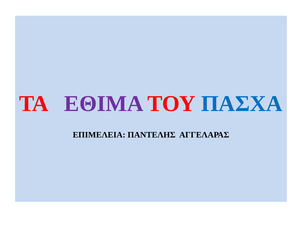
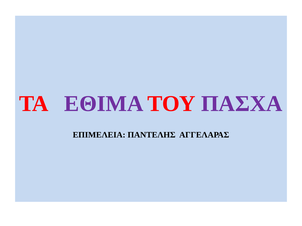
ΠΑΣΧΑ colour: blue -> purple (242, 104)
